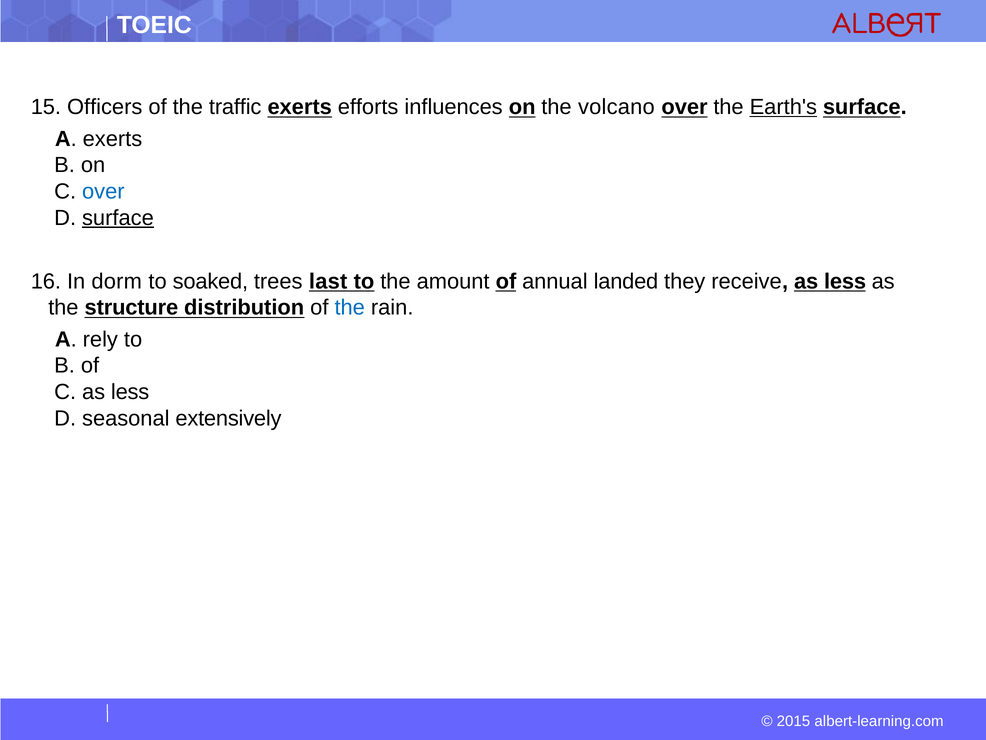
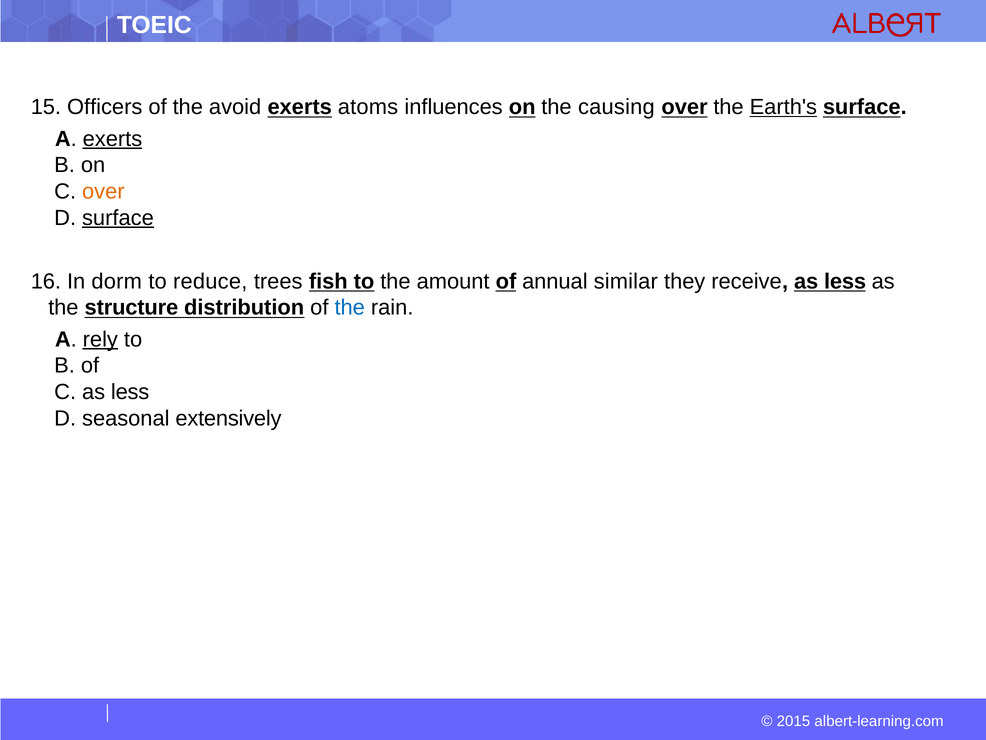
traffic: traffic -> avoid (235, 107)
efforts: efforts -> atoms (368, 107)
volcano: volcano -> causing (616, 107)
exerts underline: none -> present (112, 139)
over colour: blue -> orange (103, 191)
soaked: soaked -> reduce (210, 281)
last: last -> fish (328, 281)
landed: landed -> similar (626, 281)
rely underline: none -> present (100, 339)
